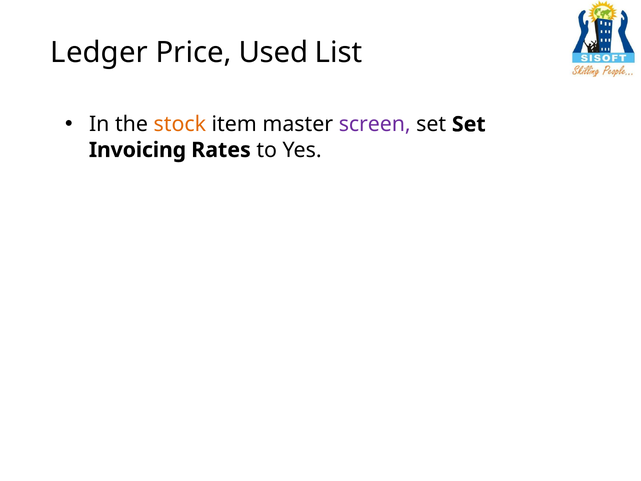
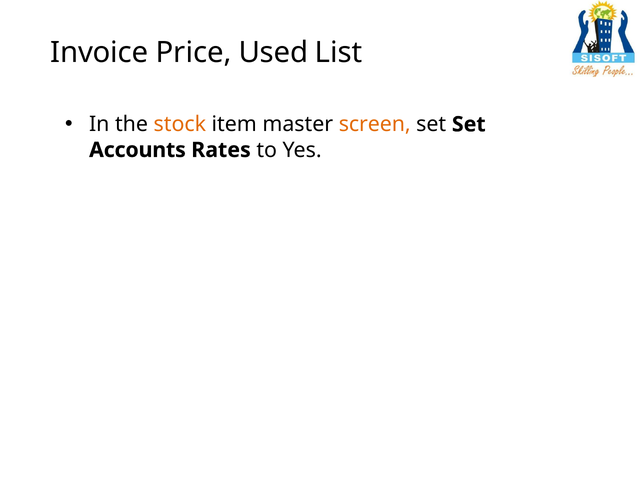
Ledger: Ledger -> Invoice (99, 53)
screen colour: purple -> orange (375, 124)
Invoicing: Invoicing -> Accounts (137, 150)
